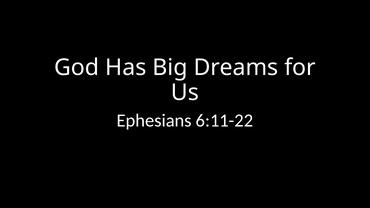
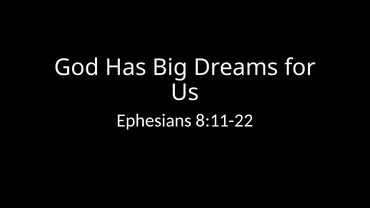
6:11-22: 6:11-22 -> 8:11-22 (224, 121)
